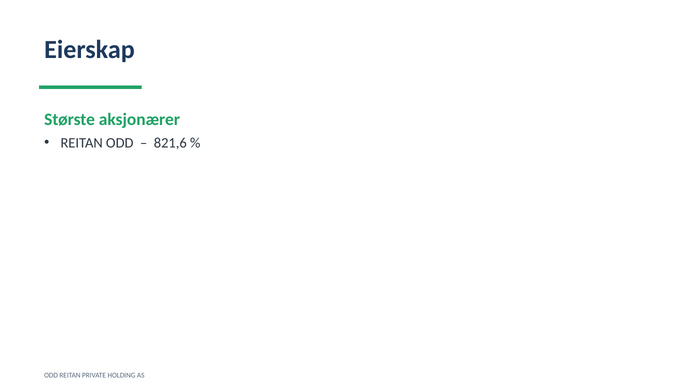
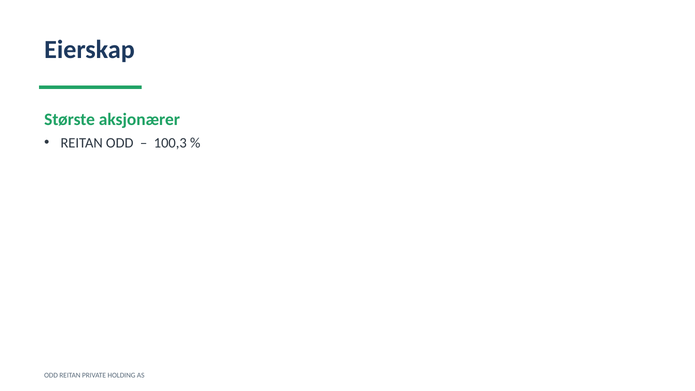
821,6: 821,6 -> 100,3 (170, 143)
